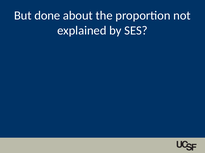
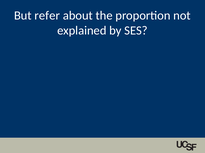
done: done -> refer (47, 16)
